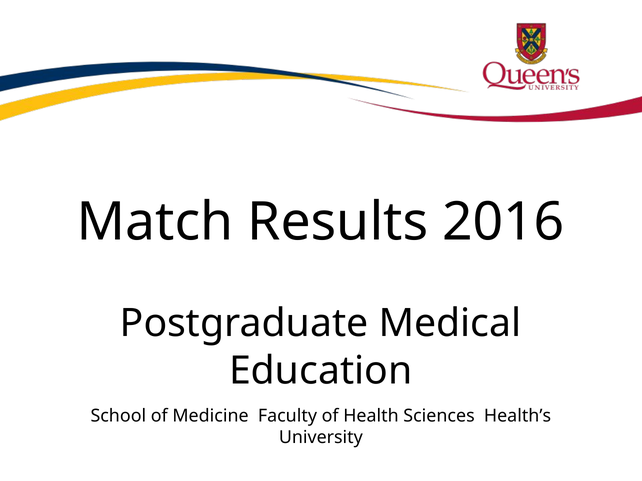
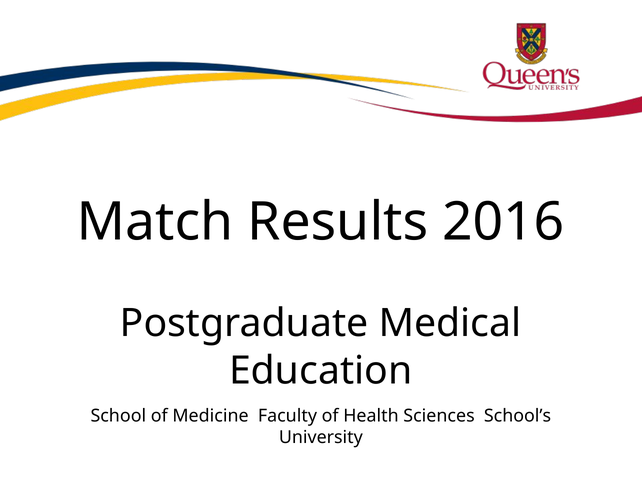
Health’s: Health’s -> School’s (518, 417)
